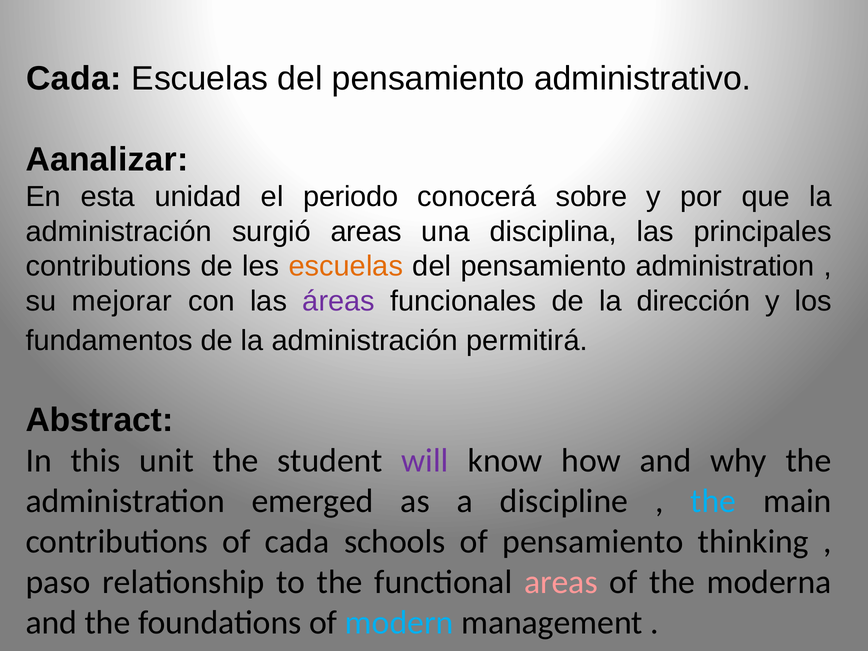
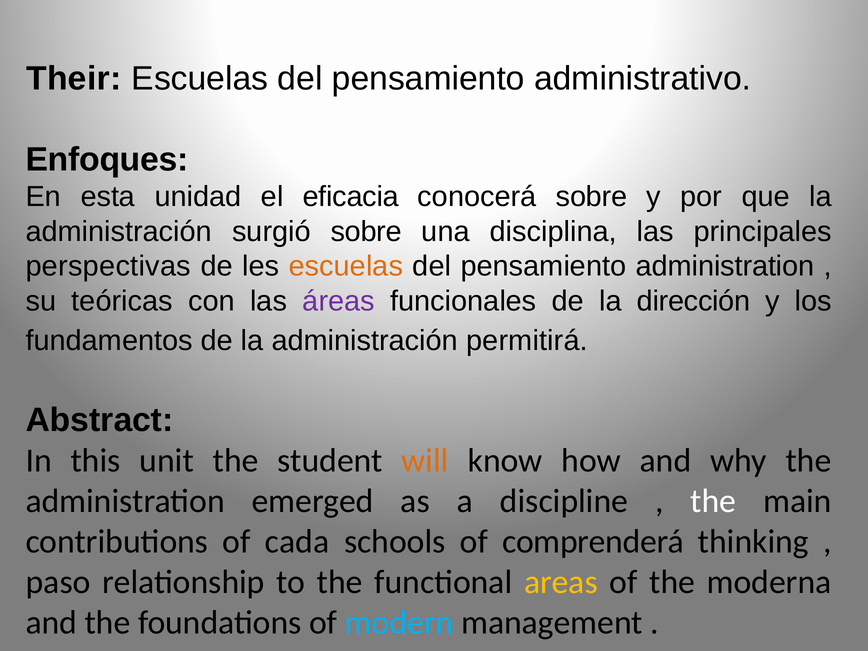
Cada: Cada -> Their (74, 78)
Aanalizar: Aanalizar -> Enfoques (107, 160)
periodo: periodo -> eficacia (351, 197)
surgió areas: areas -> sobre (366, 232)
contributions: contributions -> perspectivas (108, 266)
mejorar: mejorar -> teóricas (122, 301)
will colour: purple -> orange (425, 461)
the colour: light blue -> white (713, 501)
of pensamiento: pensamiento -> comprenderá (593, 542)
areas colour: pink -> yellow (561, 582)
